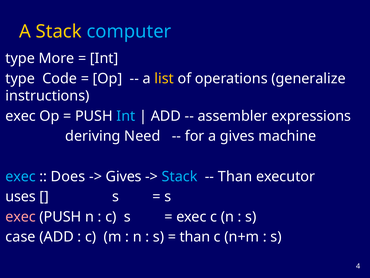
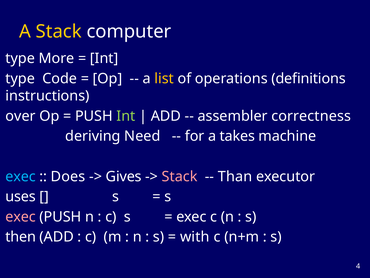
computer colour: light blue -> white (129, 31)
generalize: generalize -> definitions (309, 78)
exec: exec -> over (21, 116)
Int colour: light blue -> light green (126, 116)
expressions: expressions -> correctness (311, 116)
a gives: gives -> takes (237, 136)
Stack colour: light blue -> pink (180, 176)
case: case -> then (21, 237)
than: than -> with (195, 237)
